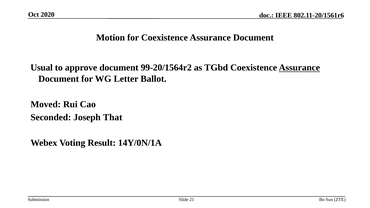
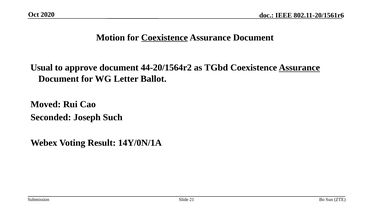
Coexistence underline: none -> present (165, 38)
99-20/1564r2: 99-20/1564r2 -> 44-20/1564r2 (166, 68)
That: That -> Such (113, 117)
